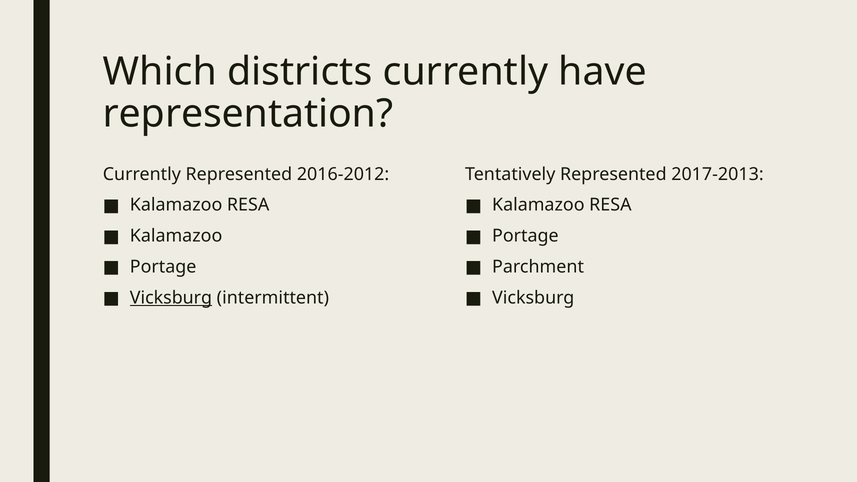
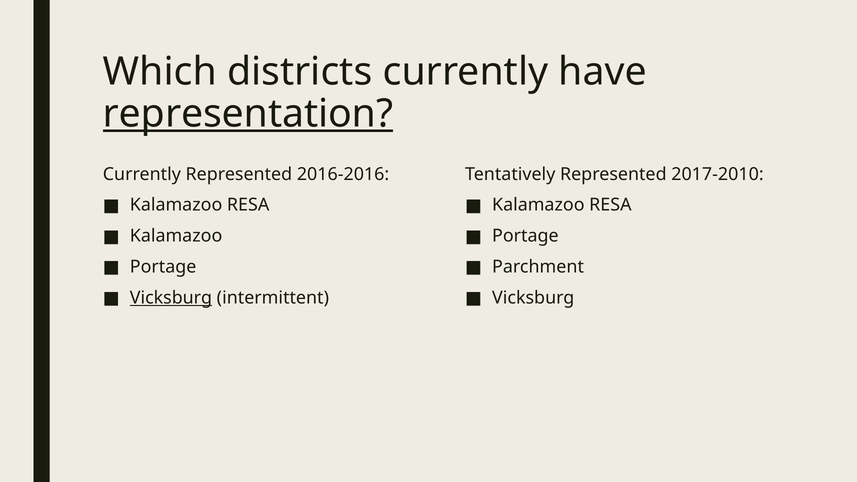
representation underline: none -> present (248, 114)
2016-2012: 2016-2012 -> 2016-2016 (343, 174)
2017-2013: 2017-2013 -> 2017-2010 (717, 174)
